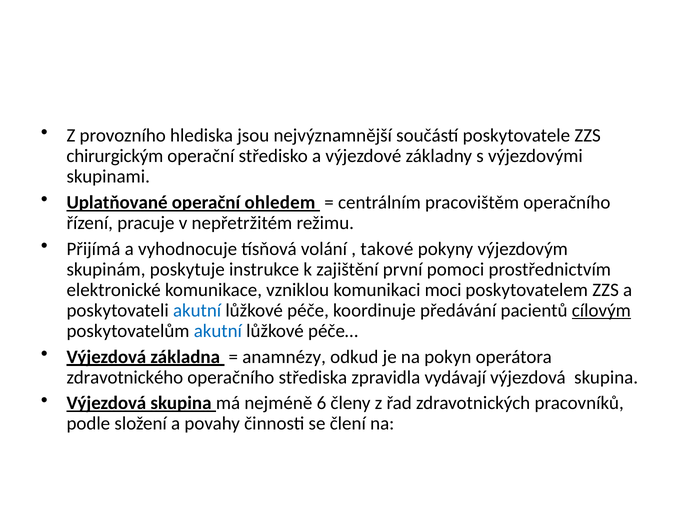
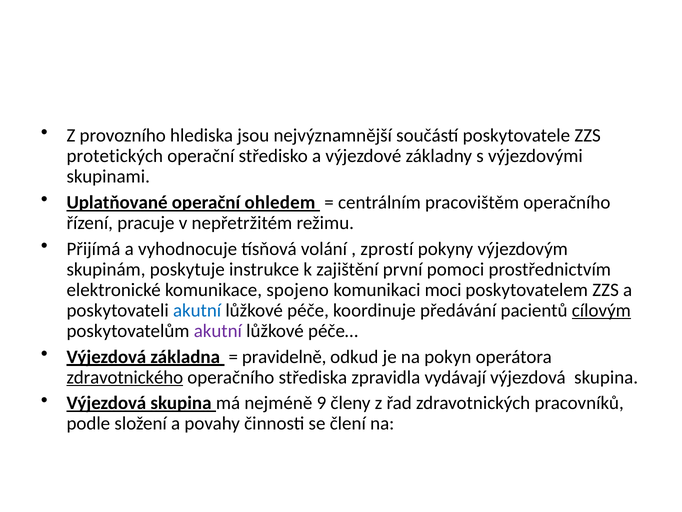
chirurgickým: chirurgickým -> protetických (115, 156)
takové: takové -> zprostí (387, 249)
vzniklou: vzniklou -> spojeno (298, 290)
akutní colour: blue -> purple (218, 331)
anamnézy: anamnézy -> pravidelně (284, 356)
zdravotnického underline: none -> present (125, 377)
6: 6 -> 9 (321, 403)
